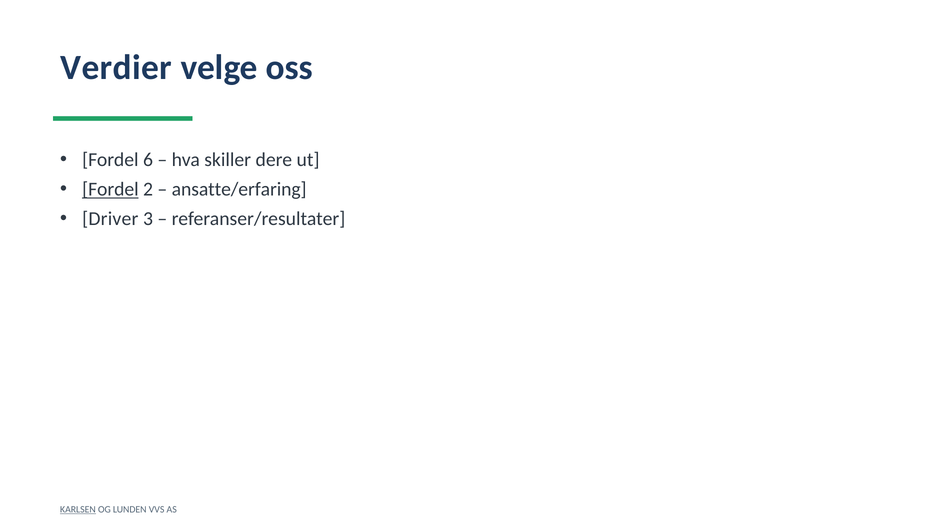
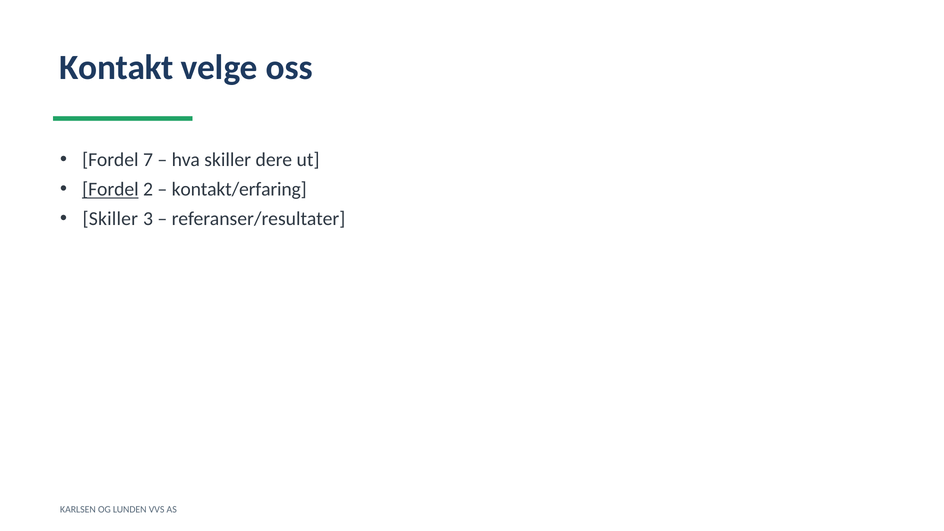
Verdier: Verdier -> Kontakt (116, 67)
6: 6 -> 7 (148, 160)
ansatte/erfaring: ansatte/erfaring -> kontakt/erfaring (239, 189)
Driver: Driver -> Skiller (110, 219)
KARLSEN underline: present -> none (78, 509)
